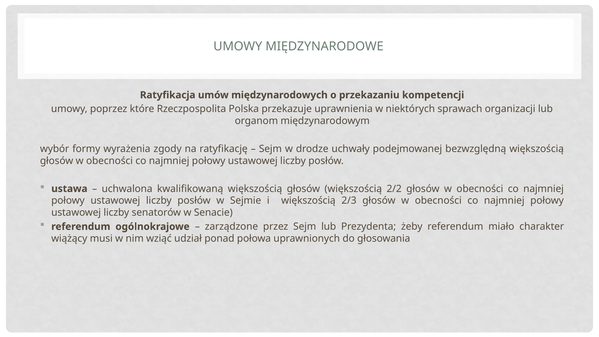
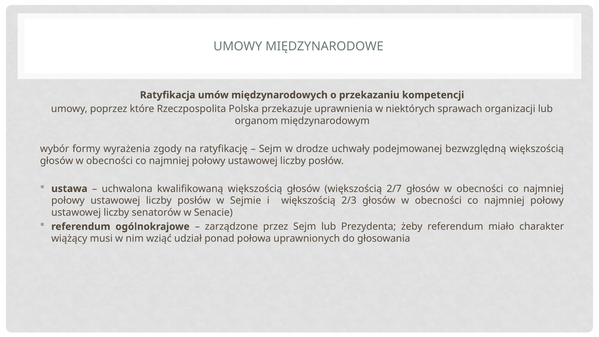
2/2: 2/2 -> 2/7 (394, 189)
